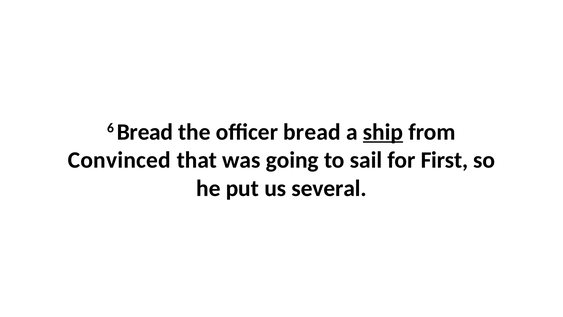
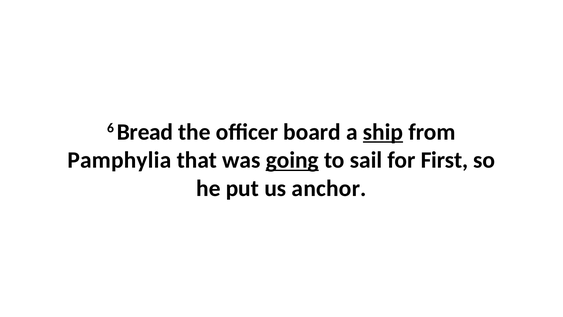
officer bread: bread -> board (312, 132)
Convinced: Convinced -> Pamphylia (119, 160)
going underline: none -> present (292, 160)
several: several -> anchor (329, 188)
